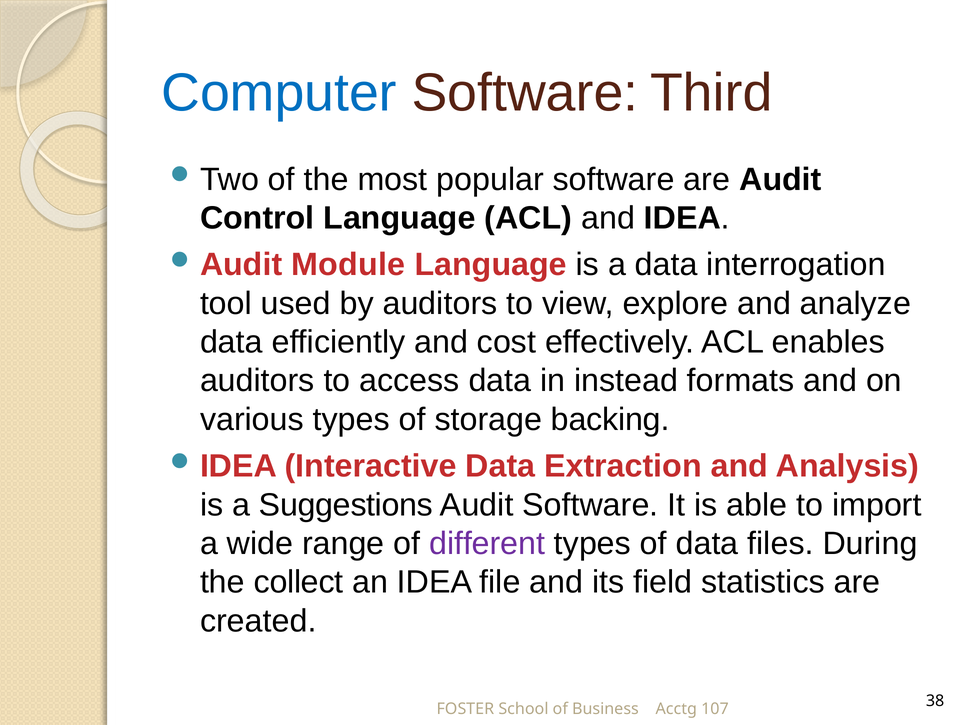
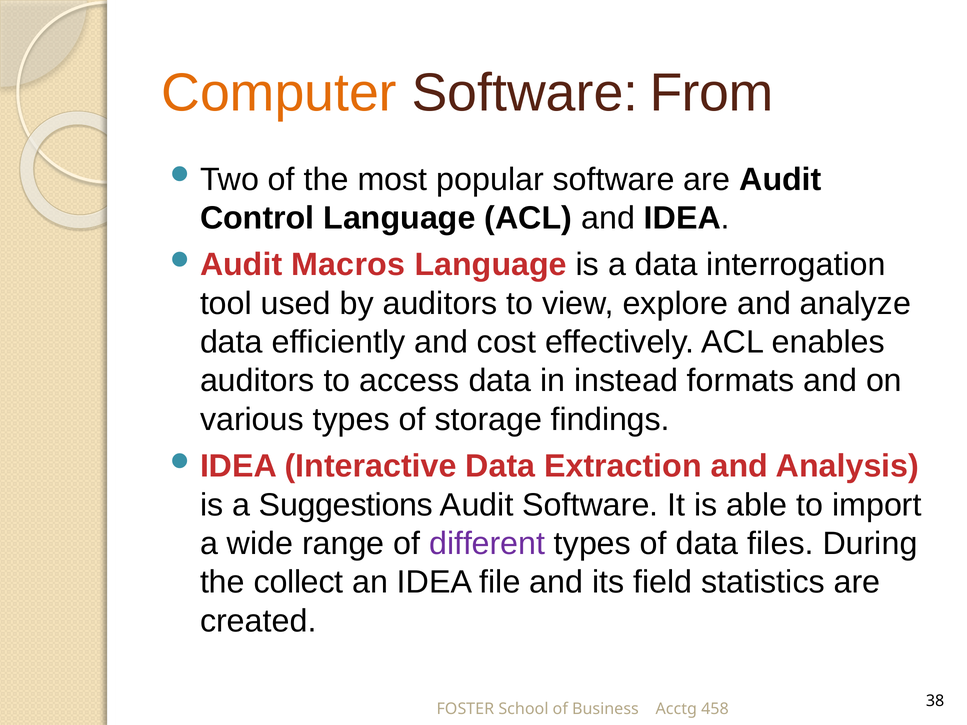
Computer colour: blue -> orange (279, 93)
Third: Third -> From (712, 93)
Module: Module -> Macros (348, 265)
backing: backing -> findings (610, 420)
107: 107 -> 458 (715, 709)
